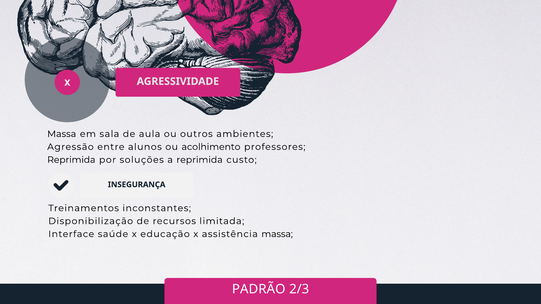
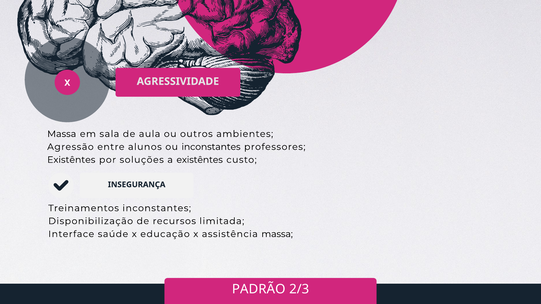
ou acolhimento: acolhimento -> inconstantes (211, 147)
Reprimida: Reprimida -> Existêntes (71, 160)
a reprimida: reprimida -> existêntes (200, 160)
